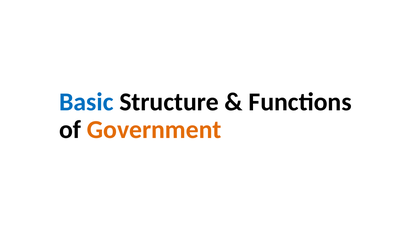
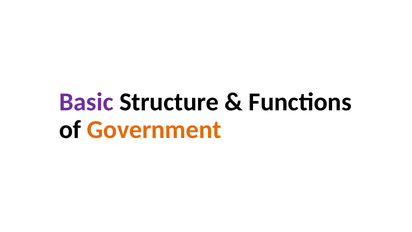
Basic colour: blue -> purple (86, 102)
